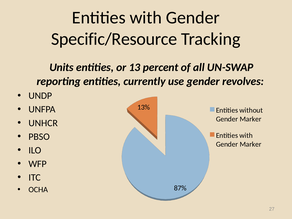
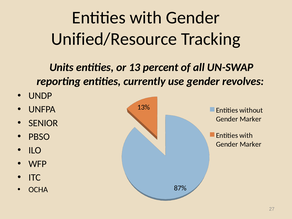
Specific/Resource: Specific/Resource -> Unified/Resource (114, 39)
UNHCR: UNHCR -> SENIOR (43, 123)
